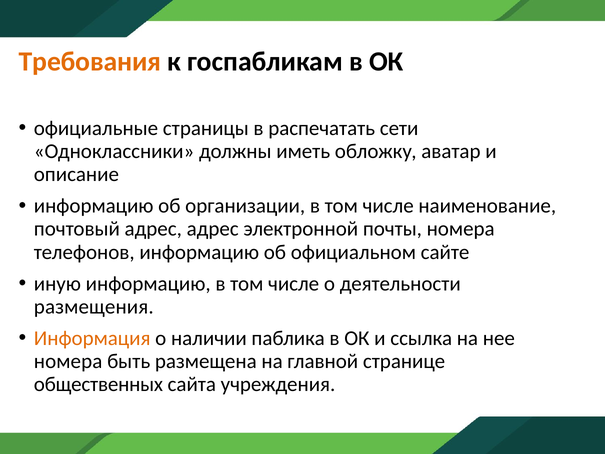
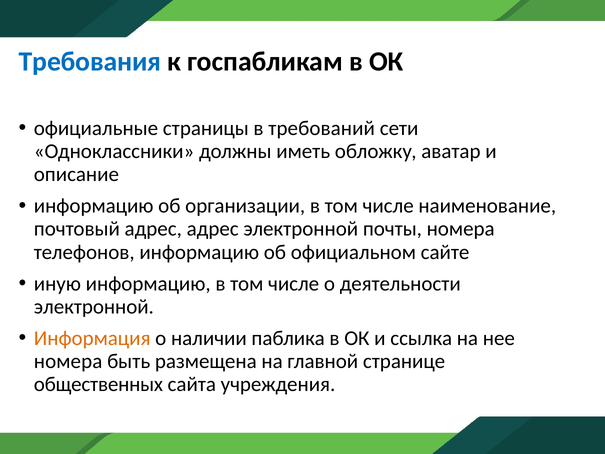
Требования colour: orange -> blue (90, 62)
распечатать: распечатать -> требований (322, 128)
размещения: размещения -> электронной (94, 307)
